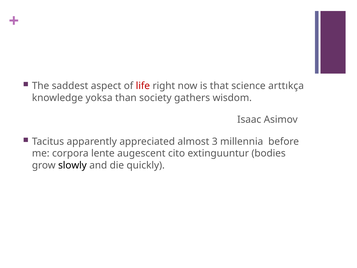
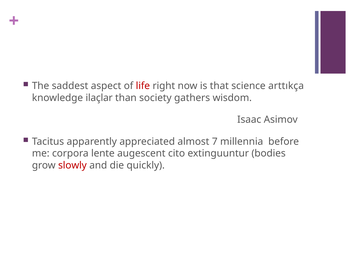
yoksa: yoksa -> ilaçlar (99, 98)
3: 3 -> 7 (215, 141)
slowly colour: black -> red (72, 165)
